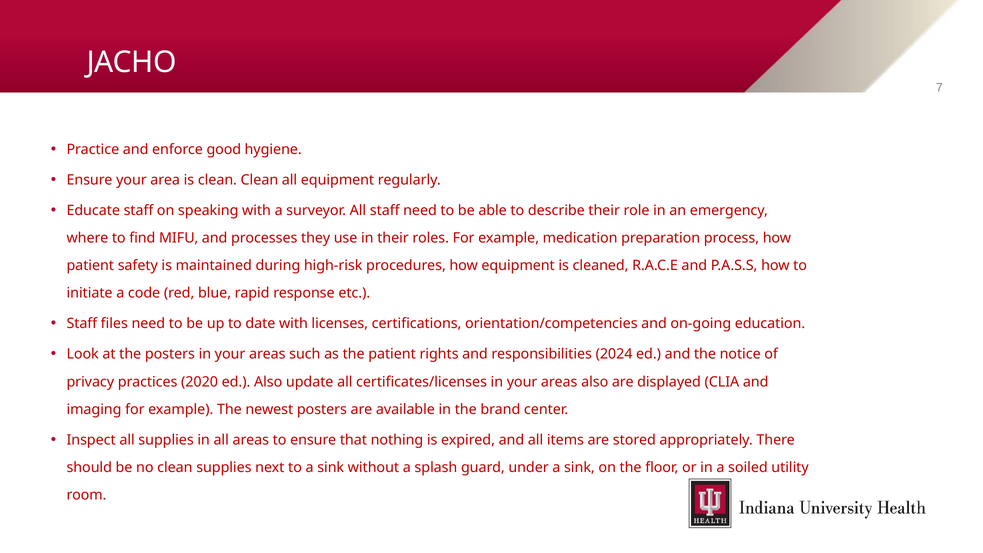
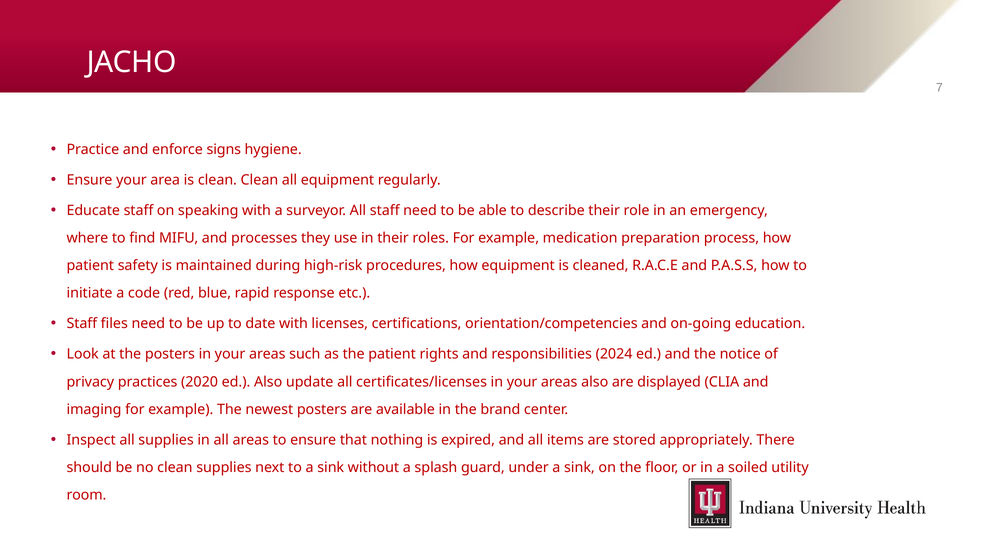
good: good -> signs (224, 149)
